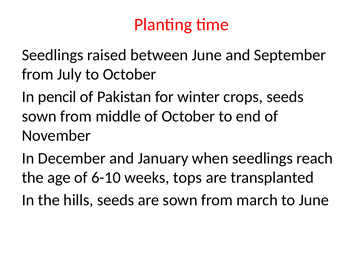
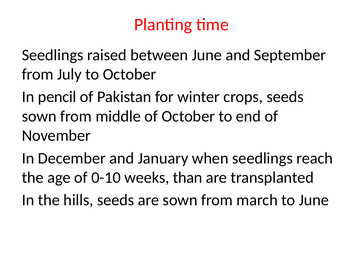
6-10: 6-10 -> 0-10 (106, 178)
tops: tops -> than (188, 178)
